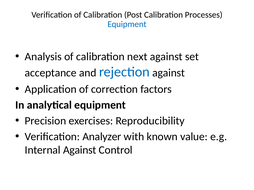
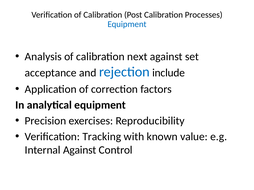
rejection against: against -> include (169, 73)
Analyzer: Analyzer -> Tracking (102, 137)
